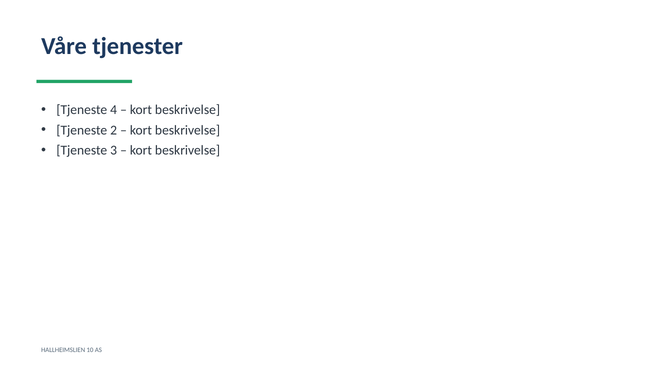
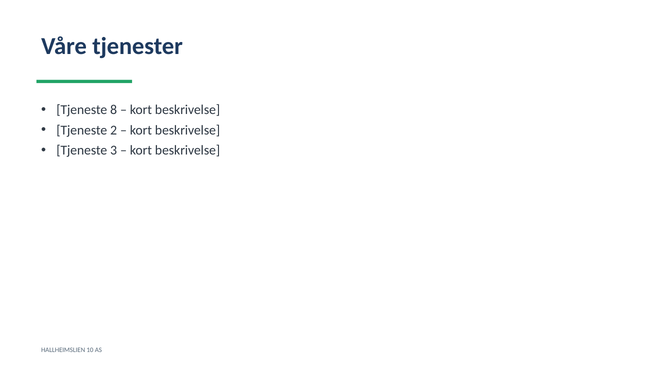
4: 4 -> 8 (114, 110)
